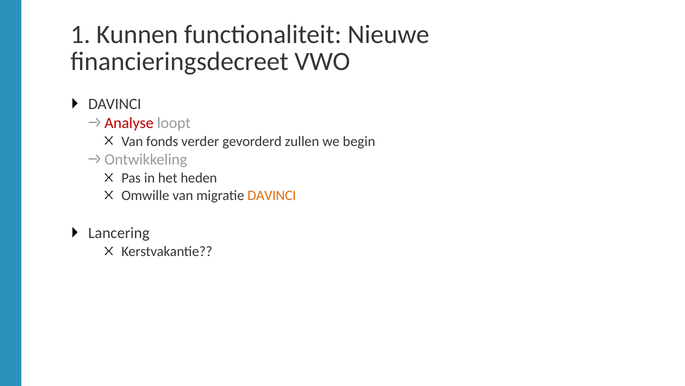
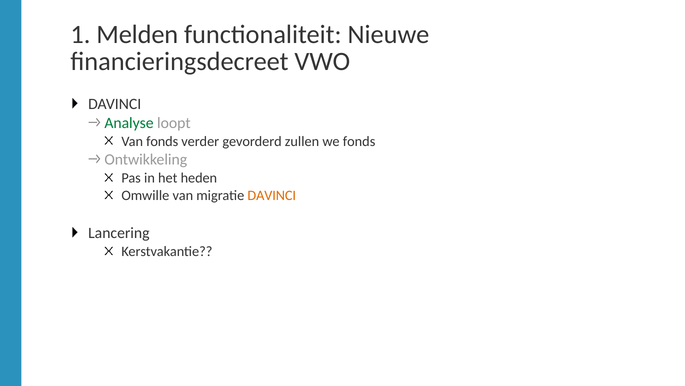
Kunnen: Kunnen -> Melden (137, 34)
Analyse colour: red -> green (129, 123)
we begin: begin -> fonds (359, 141)
